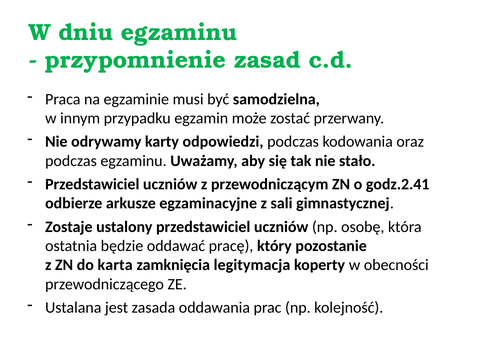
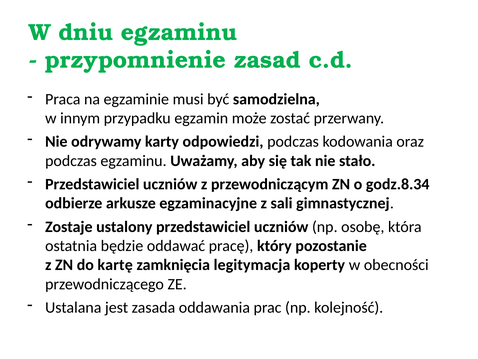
godz.2.41: godz.2.41 -> godz.8.34 (398, 184)
karta: karta -> kartę (115, 265)
